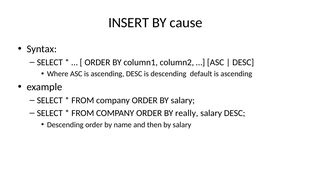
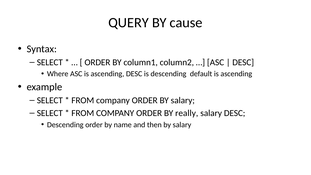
INSERT: INSERT -> QUERY (129, 23)
